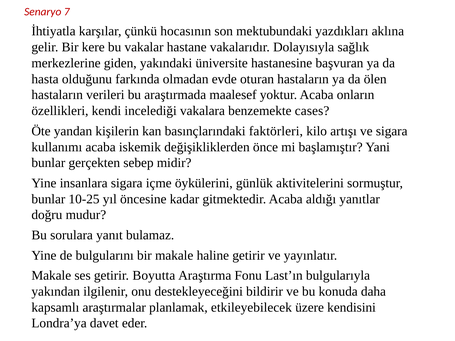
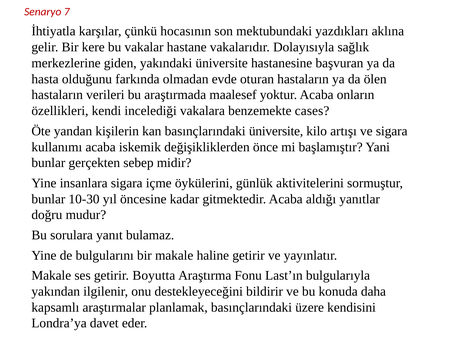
basınçlarındaki faktörleri: faktörleri -> üniversite (276, 131)
10-25: 10-25 -> 10-30 (84, 199)
planlamak etkileyebilecek: etkileyebilecek -> basınçlarındaki (251, 308)
